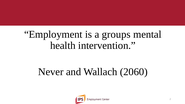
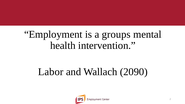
Never: Never -> Labor (51, 72)
2060: 2060 -> 2090 (134, 72)
